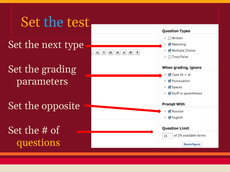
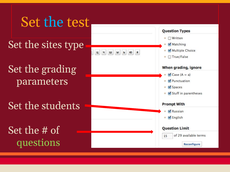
next: next -> sites (52, 45)
opposite: opposite -> students (61, 106)
questions colour: yellow -> light green (38, 143)
